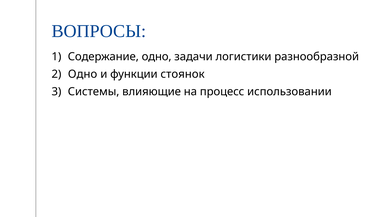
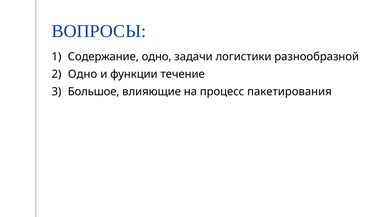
стоянок: стоянок -> течение (183, 74)
Системы: Системы -> Большое (94, 92)
использовании: использовании -> пакетирования (289, 92)
